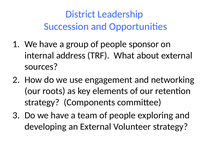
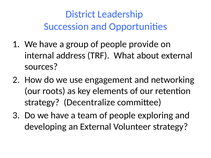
sponsor: sponsor -> provide (144, 44)
Components: Components -> Decentralize (89, 102)
